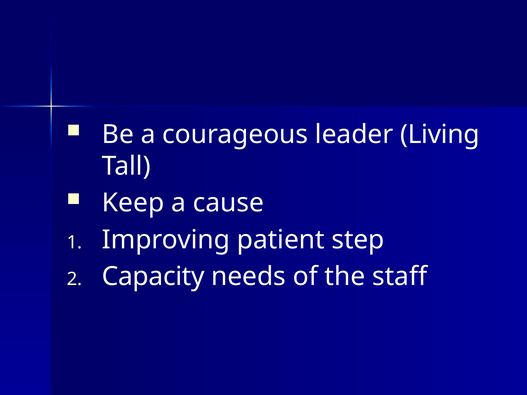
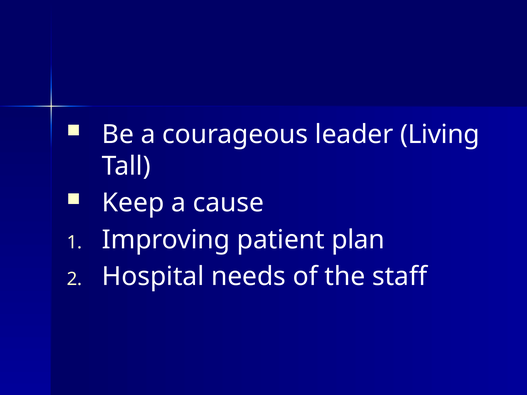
step: step -> plan (358, 240)
Capacity: Capacity -> Hospital (153, 277)
